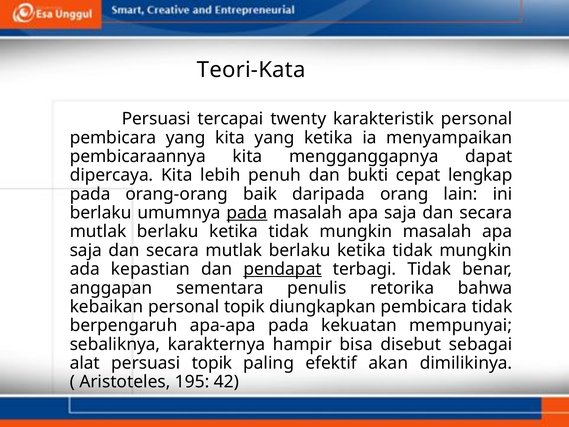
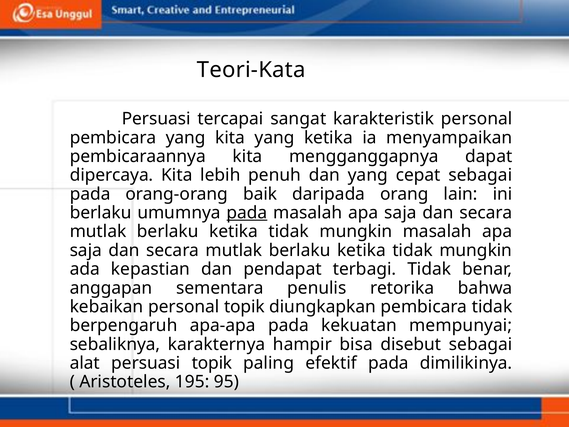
twenty: twenty -> sangat (298, 119)
dan bukti: bukti -> yang (368, 175)
cepat lengkap: lengkap -> sebagai (480, 175)
pendapat underline: present -> none (283, 269)
efektif akan: akan -> pada (388, 363)
42: 42 -> 95 (226, 382)
